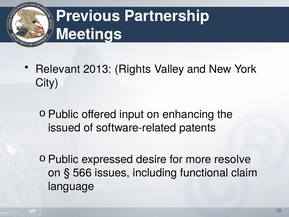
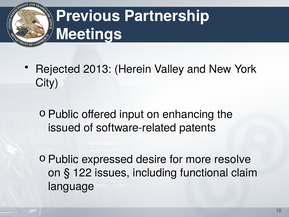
Relevant: Relevant -> Rejected (58, 69)
Rights: Rights -> Herein (133, 69)
566: 566 -> 122 (82, 173)
